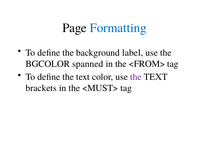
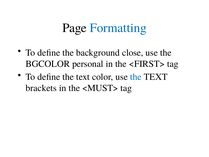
label: label -> close (133, 53)
spanned: spanned -> personal (88, 64)
<FROM>: <FROM> -> <FIRST> (147, 64)
the colour: purple -> blue (136, 77)
